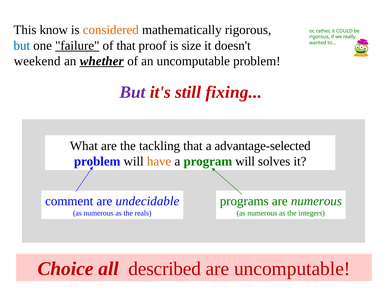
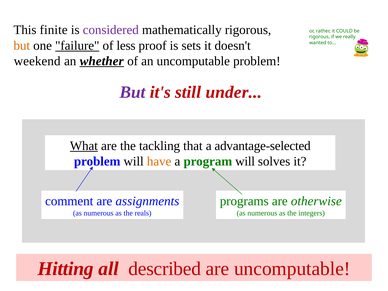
know: know -> finite (54, 30)
considered colour: orange -> purple (111, 30)
but colour: blue -> orange (22, 45)
of that: that -> less (126, 45)
size: size -> sets (191, 45)
fixing: fixing -> under (234, 92)
What underline: none -> present (84, 146)
undecidable: undecidable -> assignments (147, 201)
are numerous: numerous -> otherwise (316, 201)
Choice: Choice -> Hitting (66, 269)
